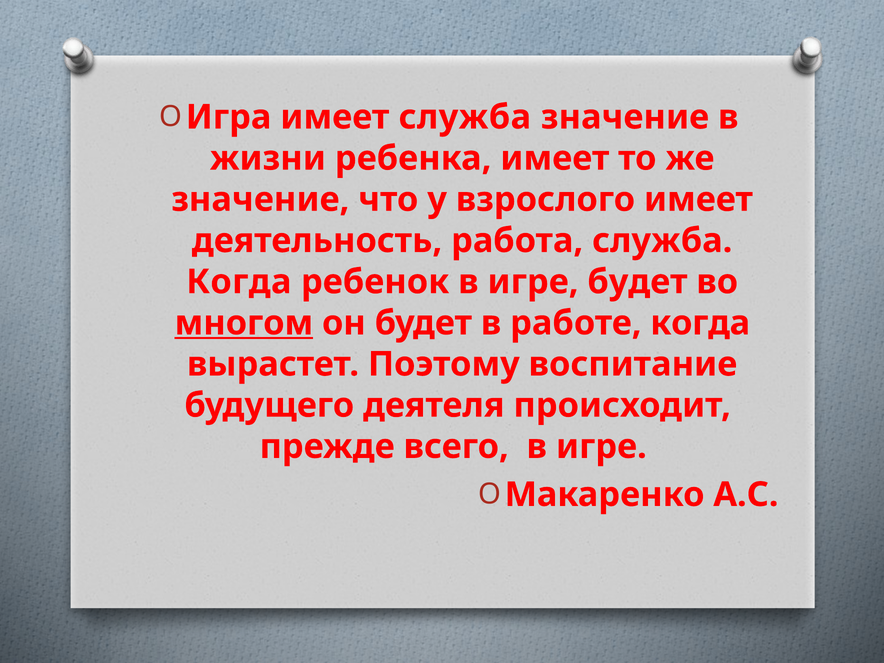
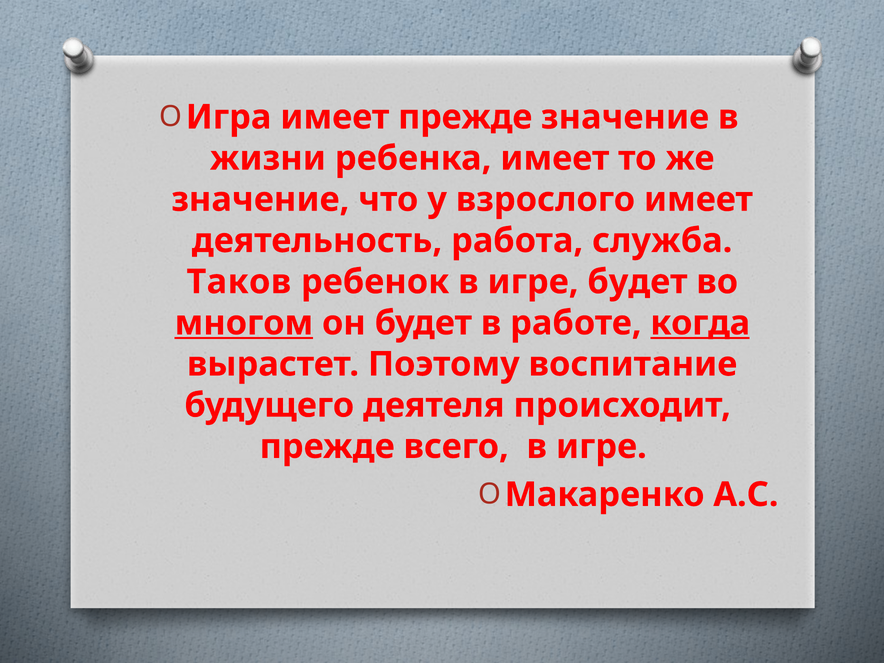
имеет служба: служба -> прежде (465, 117)
Когда: Когда -> Таков (239, 282)
когда underline: none -> present (700, 323)
